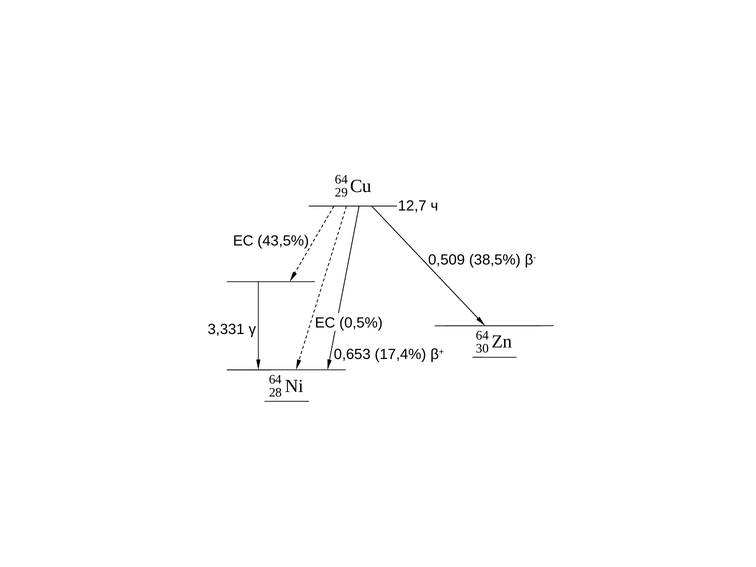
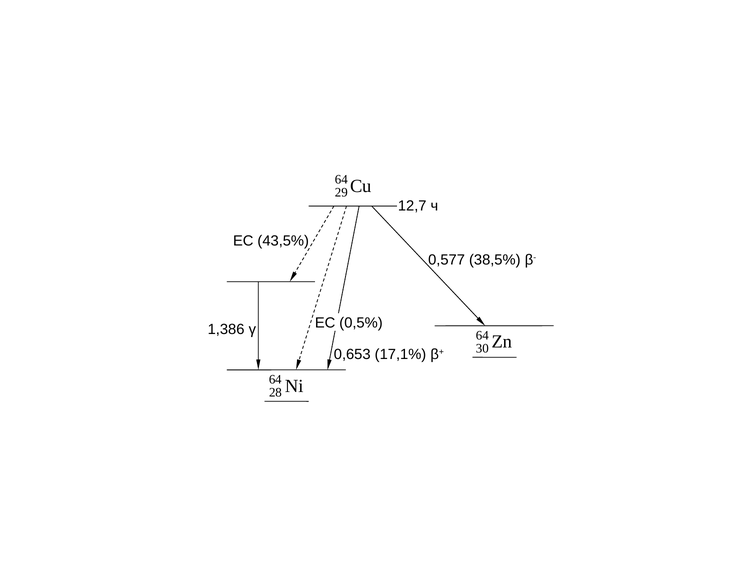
0,509: 0,509 -> 0,577 (447, 260)
3,331: 3,331 -> 1,386 (226, 329)
17,4%: 17,4% -> 17,1% (400, 355)
